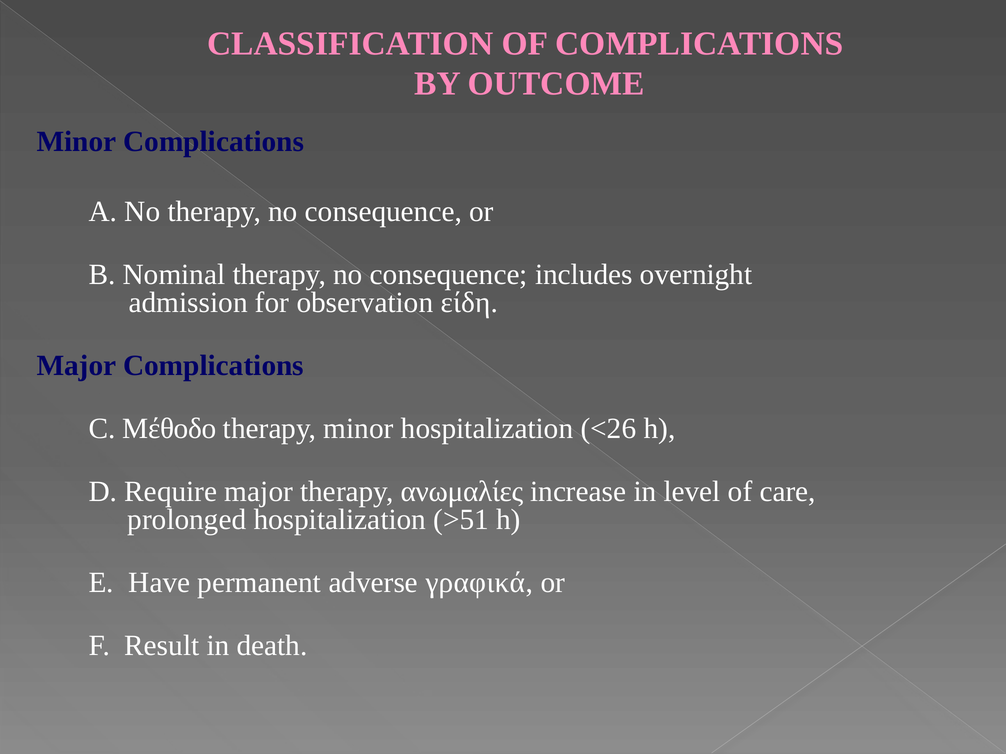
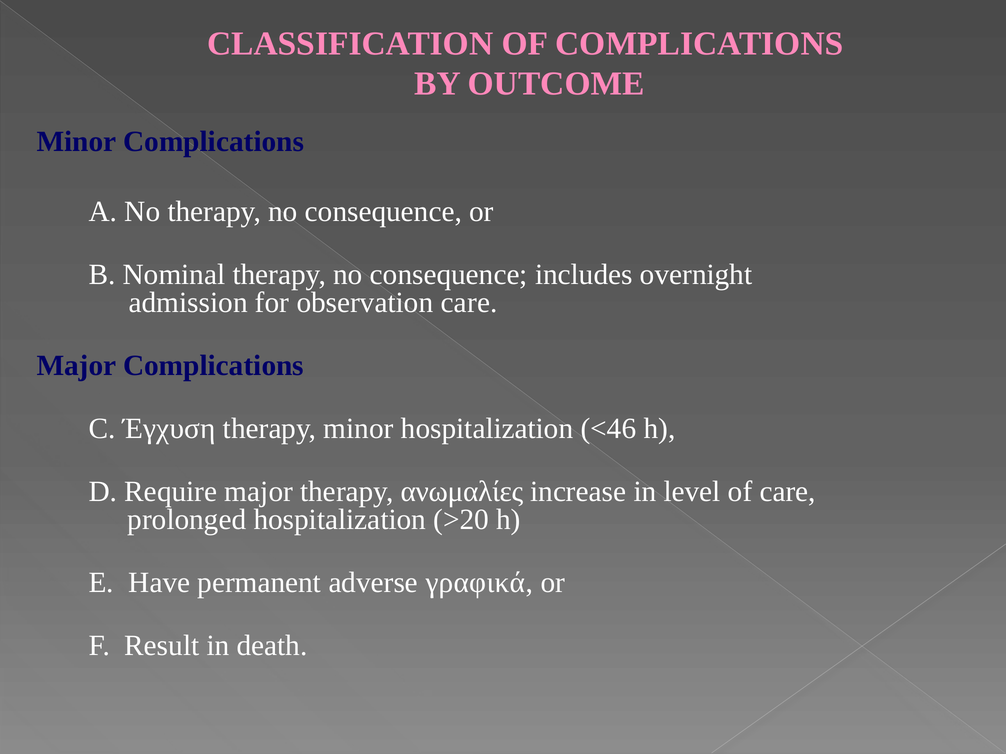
observation είδη: είδη -> care (469, 303)
Μέθοδο: Μέθοδο -> Έγχυση (169, 429)
<26: <26 -> <46 (608, 429)
>51: >51 -> >20 (461, 520)
